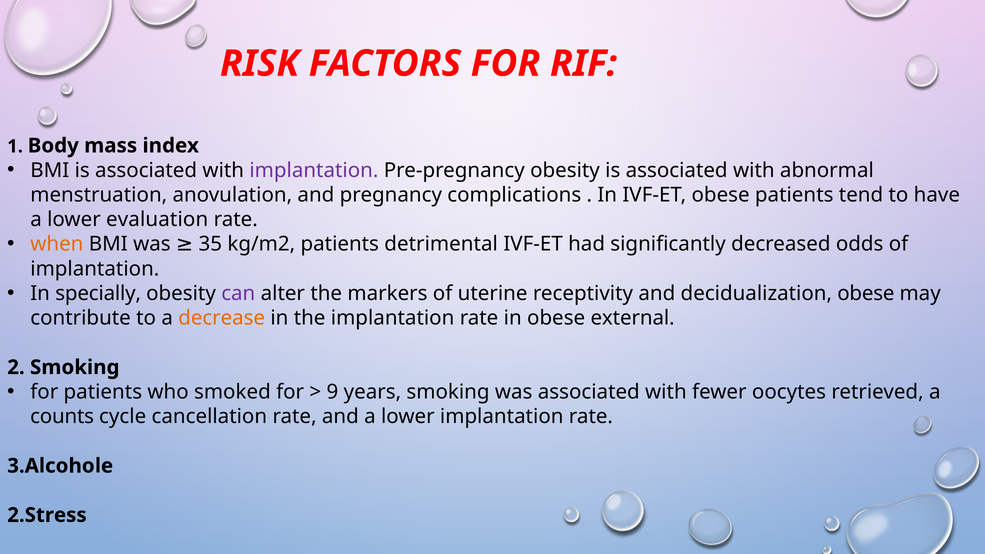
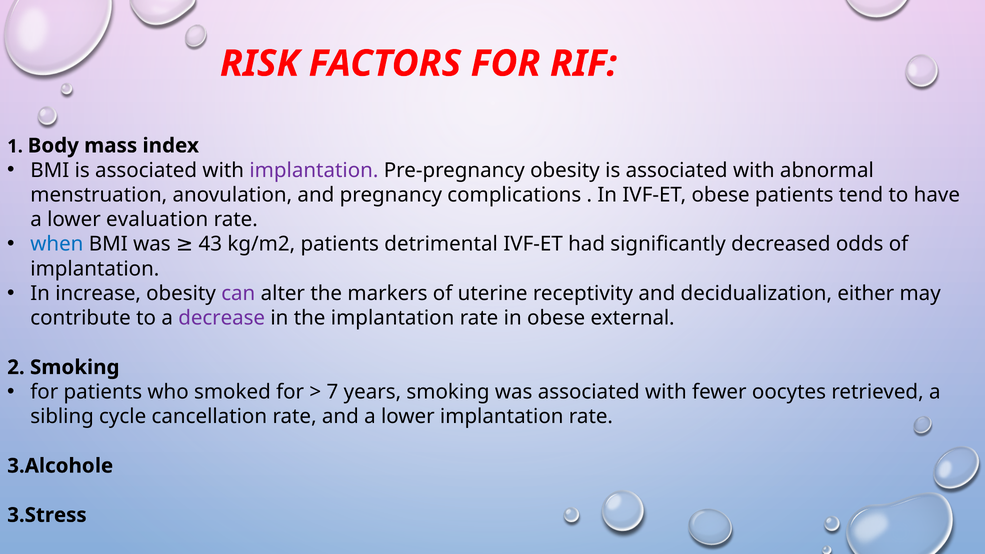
when colour: orange -> blue (57, 244)
35: 35 -> 43 (210, 244)
specially: specially -> increase (98, 293)
decidualization obese: obese -> either (866, 293)
decrease colour: orange -> purple (222, 318)
9: 9 -> 7 (332, 392)
counts: counts -> sibling (62, 417)
2.Stress: 2.Stress -> 3.Stress (47, 515)
